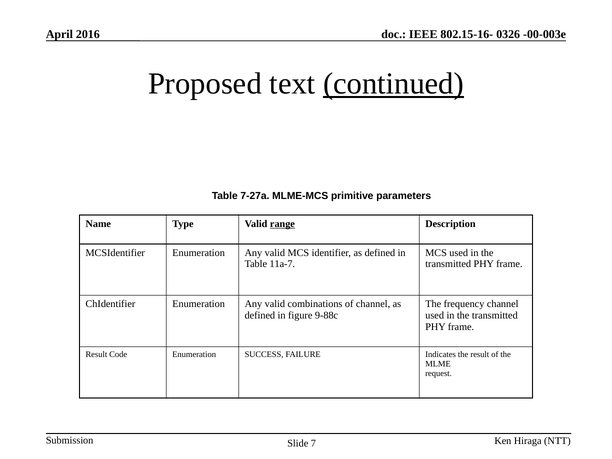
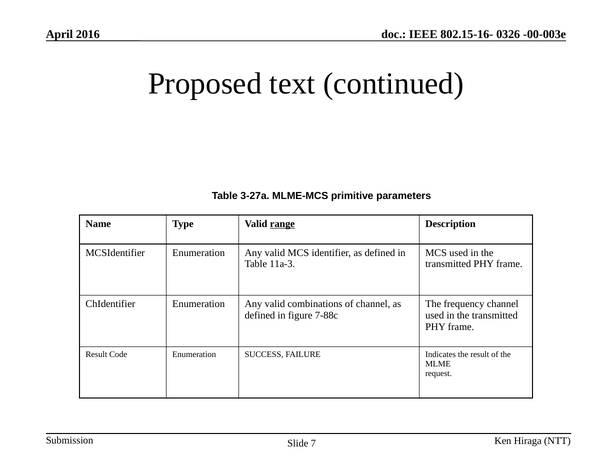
continued underline: present -> none (393, 84)
7-27a: 7-27a -> 3-27a (255, 196)
11a-7: 11a-7 -> 11a-3 (282, 264)
9-88c: 9-88c -> 7-88c (327, 315)
